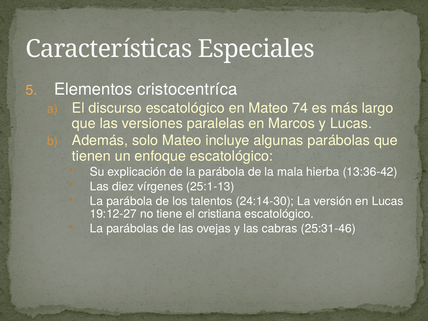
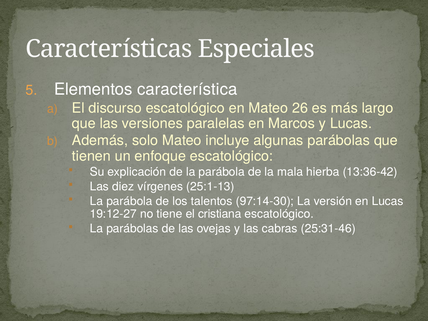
cristocentríca: cristocentríca -> característica (187, 89)
74: 74 -> 26 (300, 108)
24:14-30: 24:14-30 -> 97:14-30 (265, 201)
